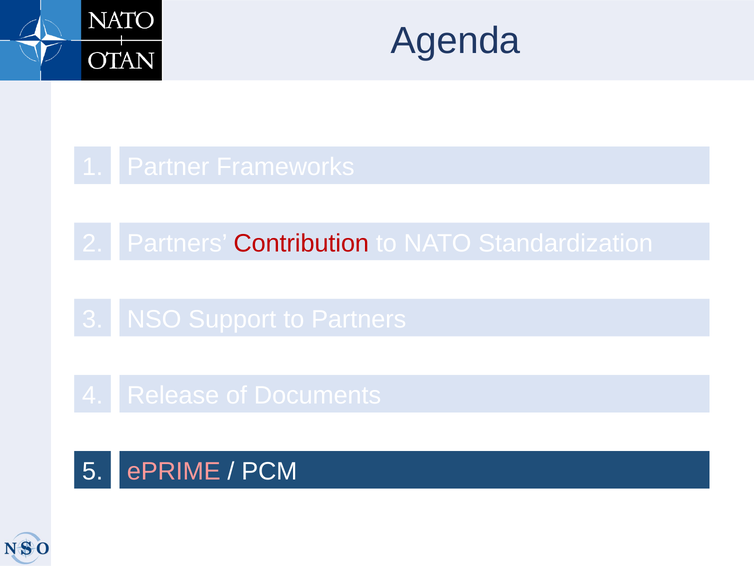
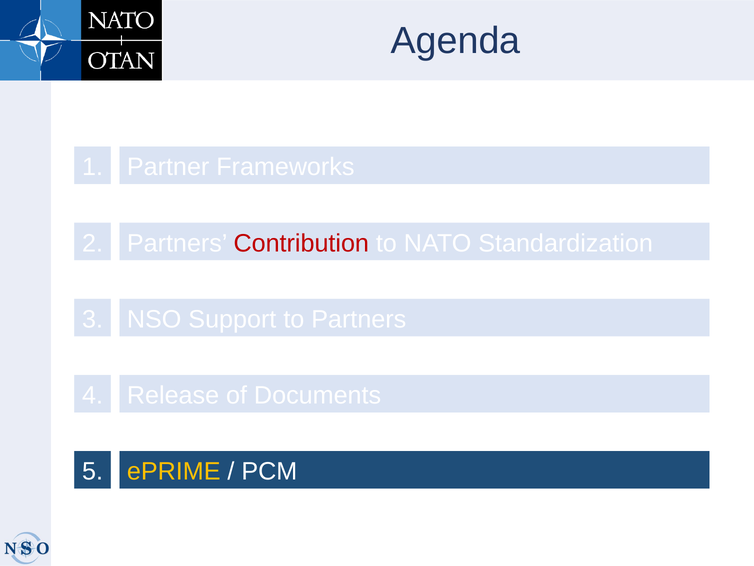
ePRIME colour: pink -> yellow (174, 471)
